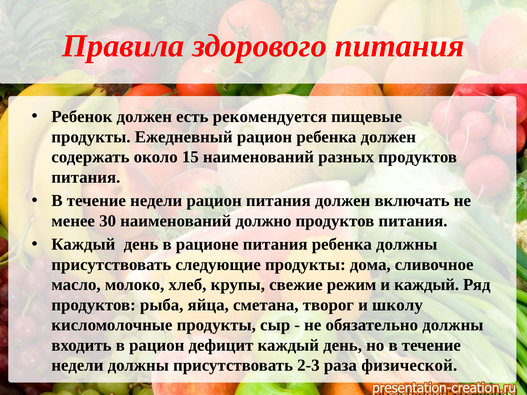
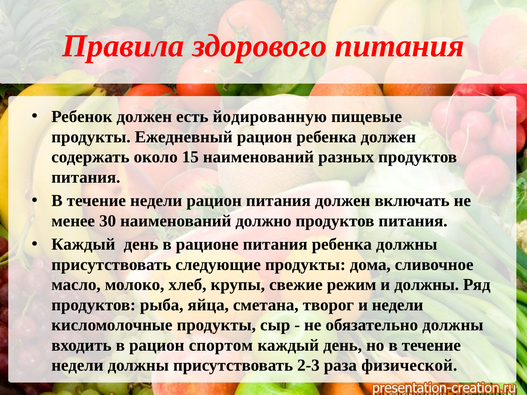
рекомендуется: рекомендуется -> йодированную (270, 117)
и каждый: каждый -> должны (427, 285)
и школу: школу -> недели (398, 305)
дефицит: дефицит -> спортом (221, 345)
